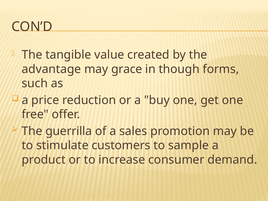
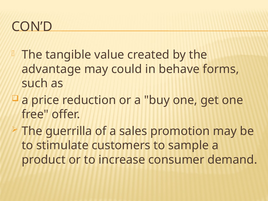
grace: grace -> could (127, 69)
though: though -> behave (179, 69)
